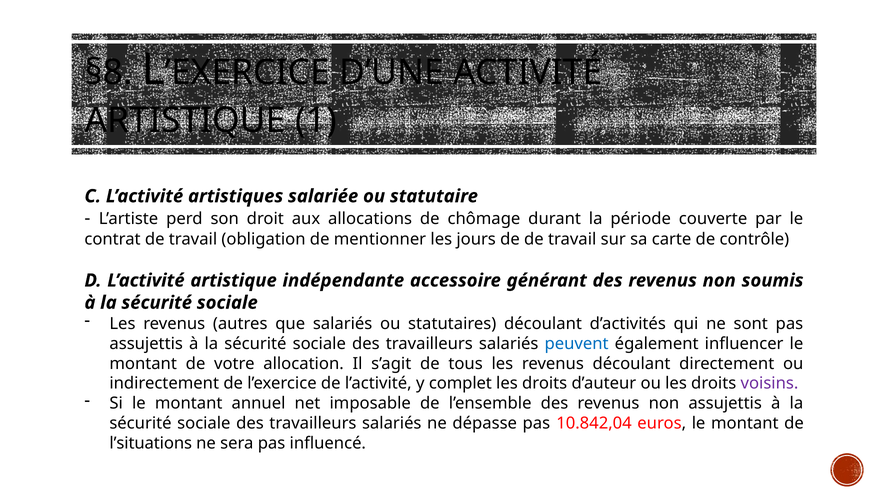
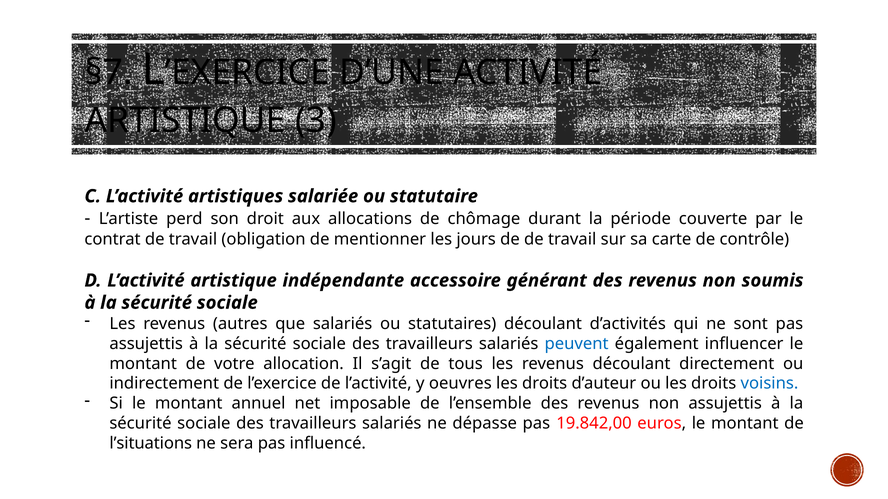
§8: §8 -> §7 (109, 73)
1: 1 -> 3 (316, 121)
complet: complet -> oeuvres (460, 384)
voisins colour: purple -> blue (769, 384)
10.842,04: 10.842,04 -> 19.842,00 (594, 424)
